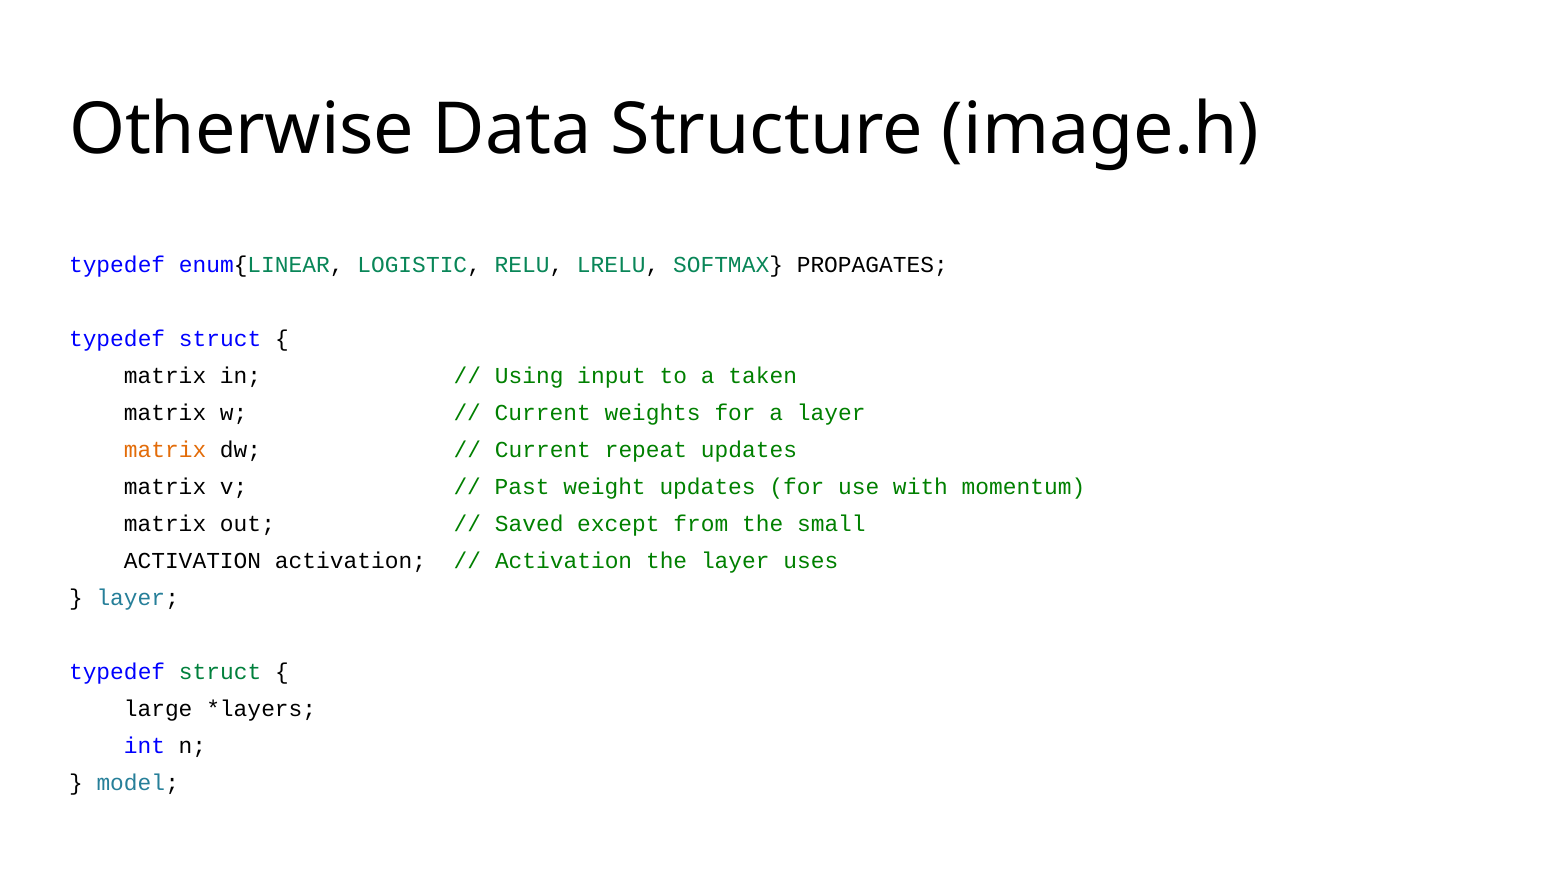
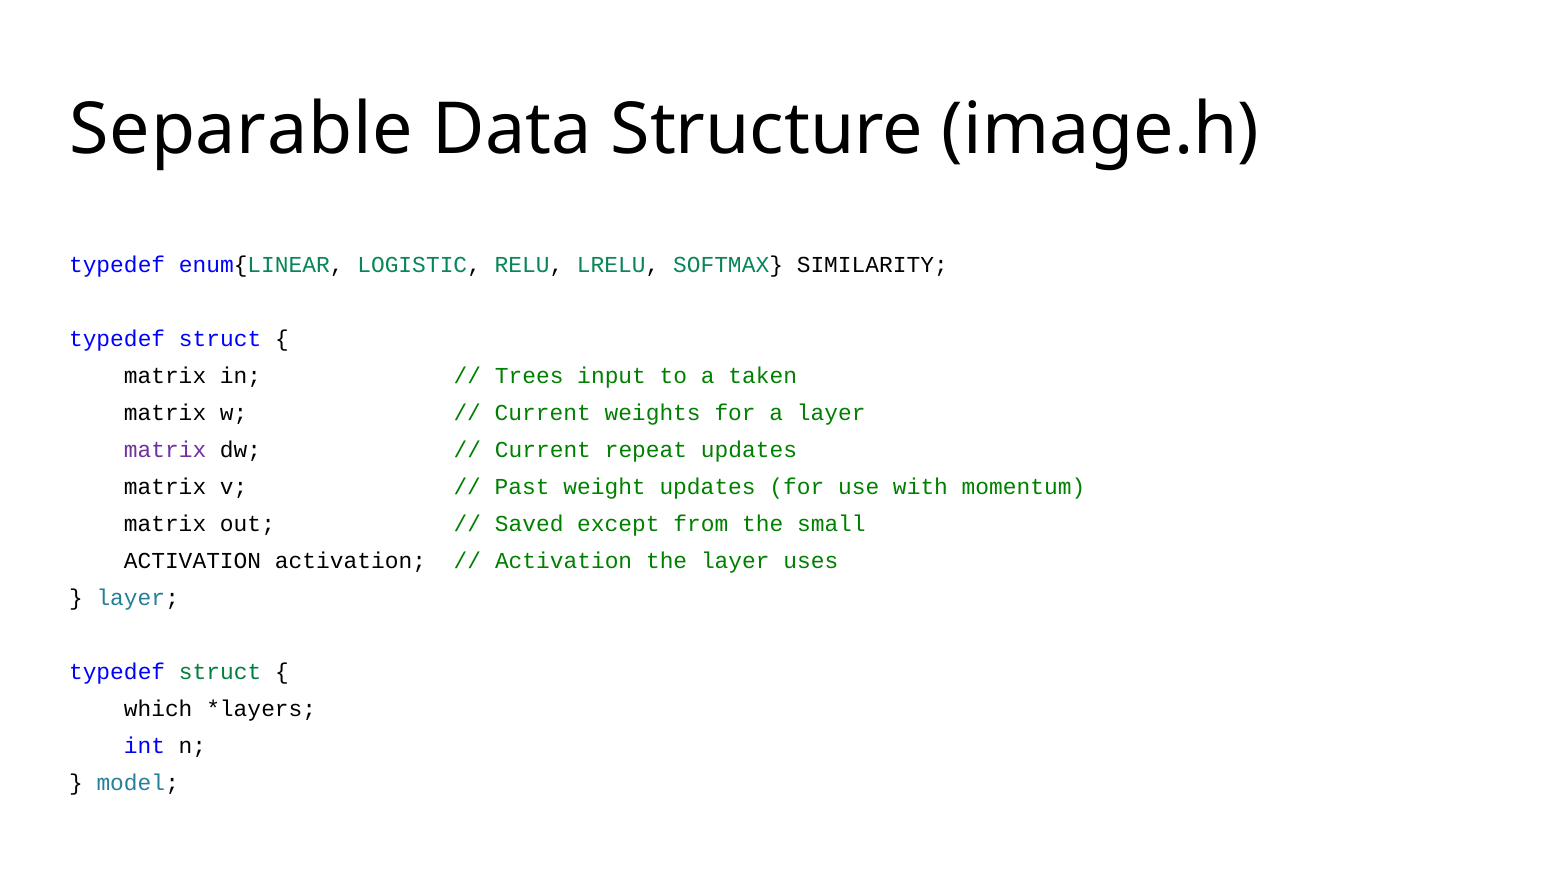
Otherwise: Otherwise -> Separable (241, 130)
PROPAGATES: PROPAGATES -> SIMILARITY (872, 265)
Using: Using -> Trees (529, 377)
matrix colour: orange -> purple (165, 451)
large: large -> which (158, 710)
